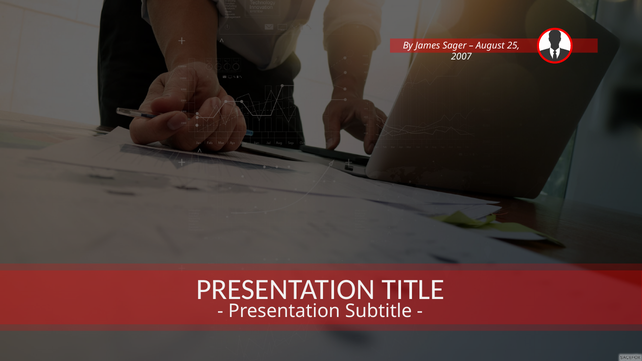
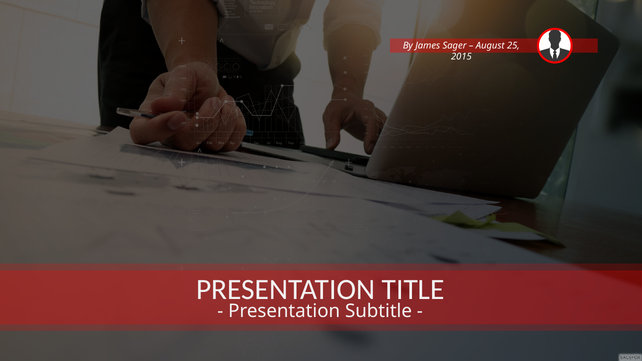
2007: 2007 -> 2015 (461, 57)
